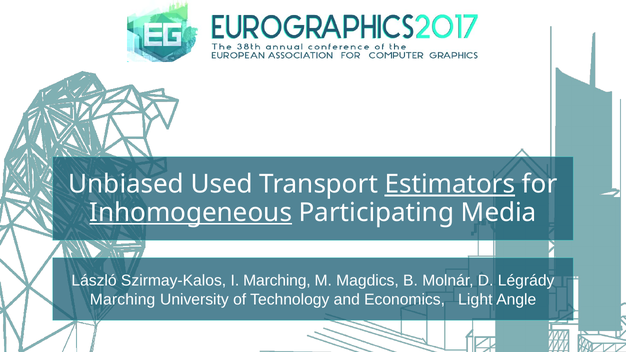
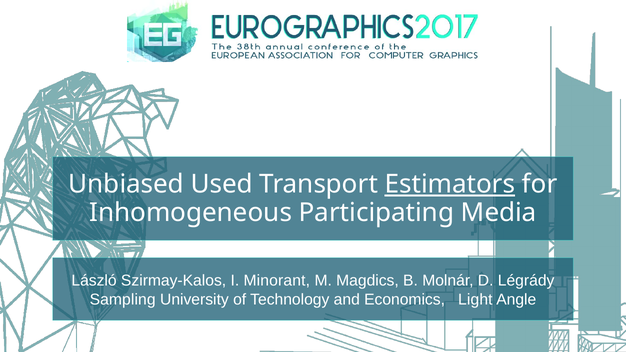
Inhomogeneous underline: present -> none (191, 213)
I Marching: Marching -> Minorant (277, 281)
Marching: Marching -> Sampling (123, 300)
